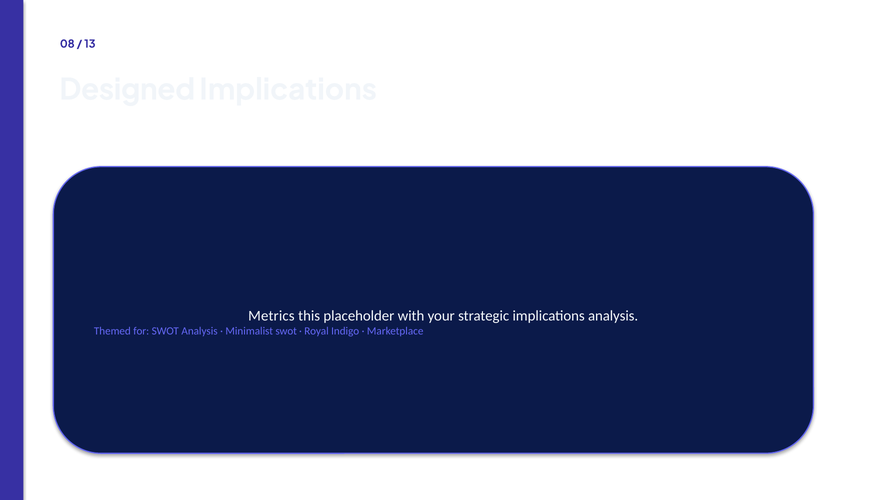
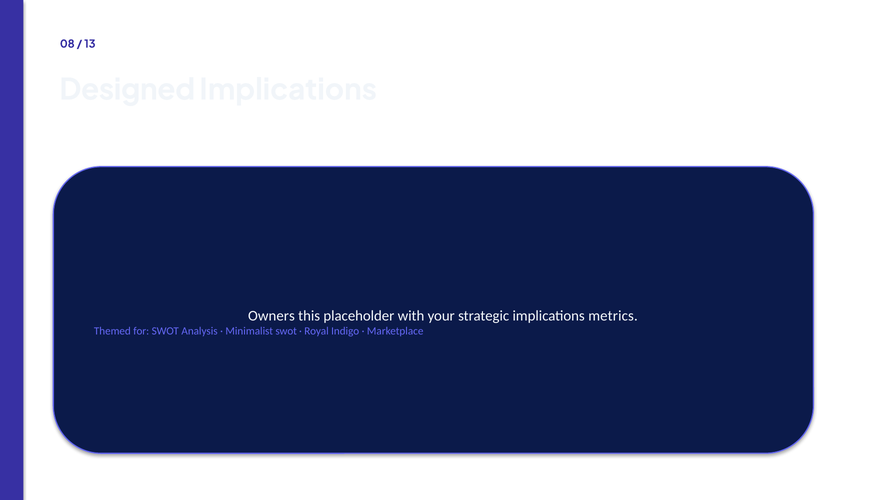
Metrics: Metrics -> Owners (271, 316)
implications analysis: analysis -> metrics (613, 316)
